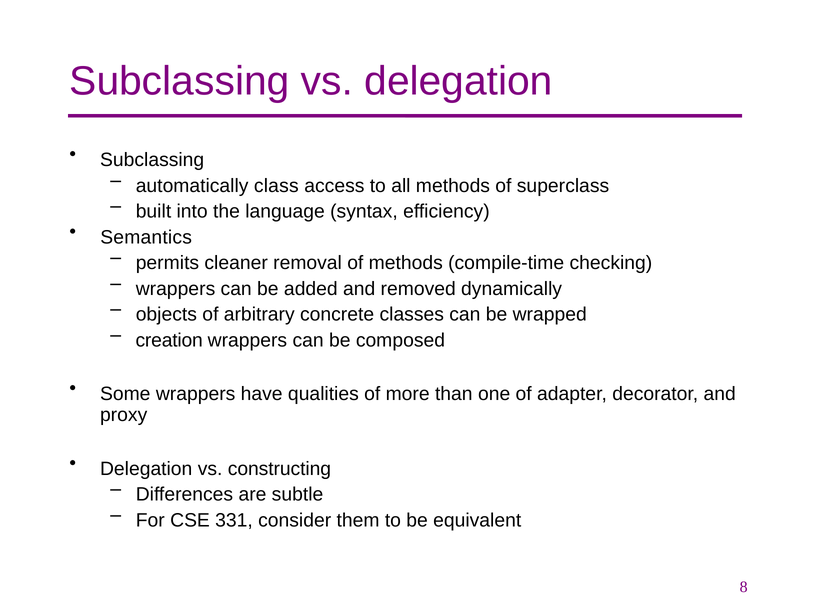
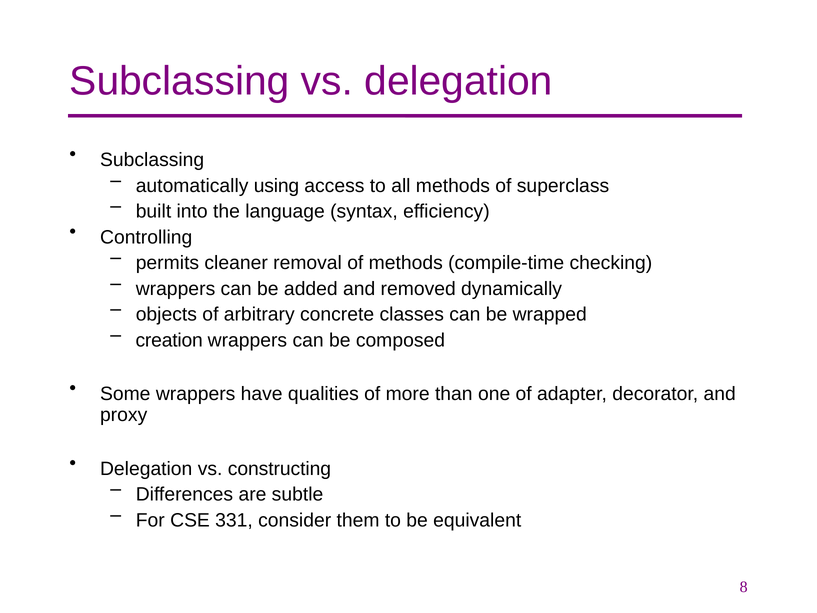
class: class -> using (276, 186)
Semantics: Semantics -> Controlling (146, 237)
